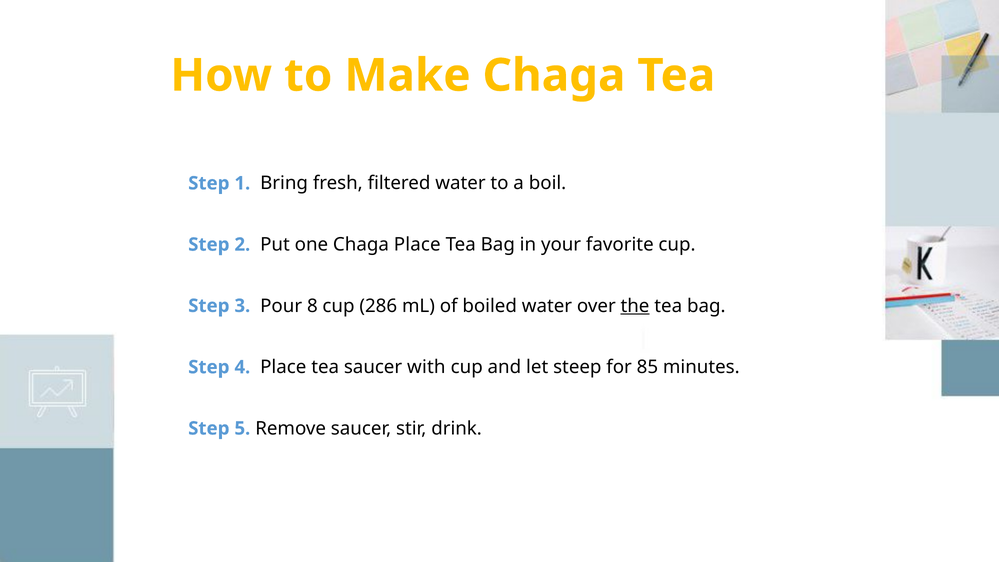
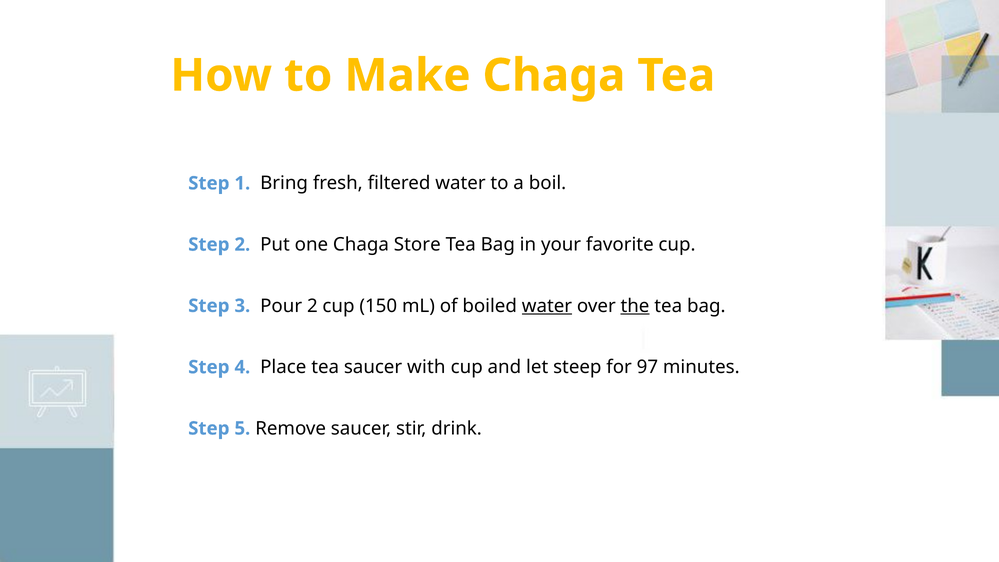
Chaga Place: Place -> Store (417, 245)
Pour 8: 8 -> 2 (312, 306)
286: 286 -> 150 (378, 306)
water underline: none -> present (547, 306)
85: 85 -> 97 (647, 367)
